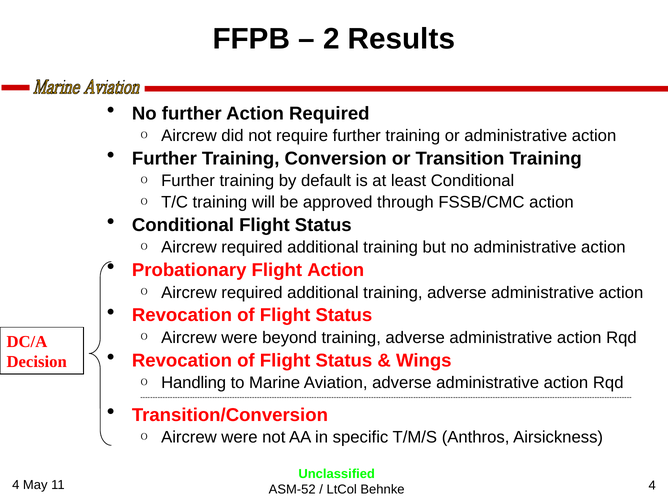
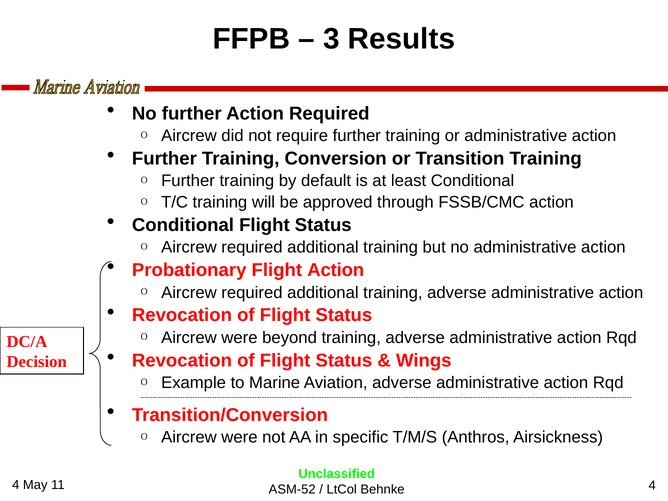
2: 2 -> 3 (331, 39)
Handling: Handling -> Example (194, 383)
